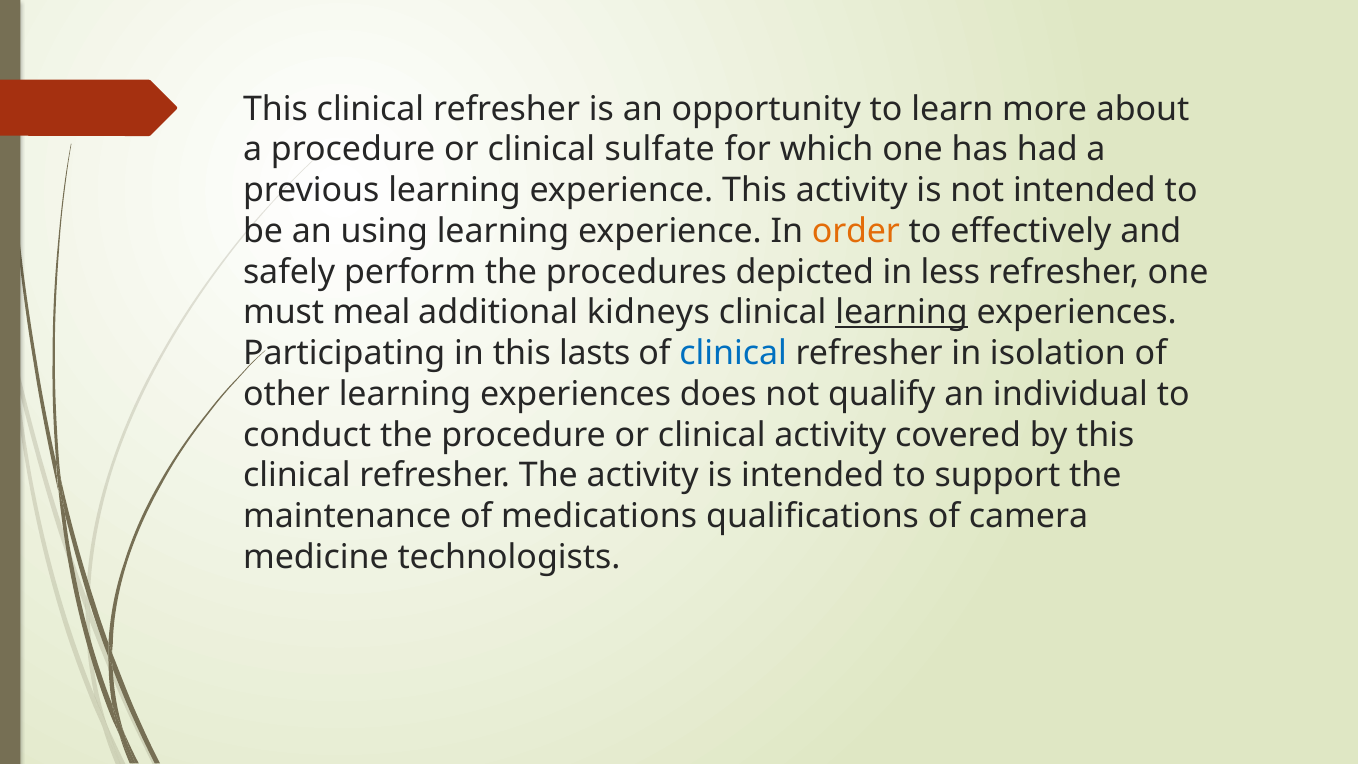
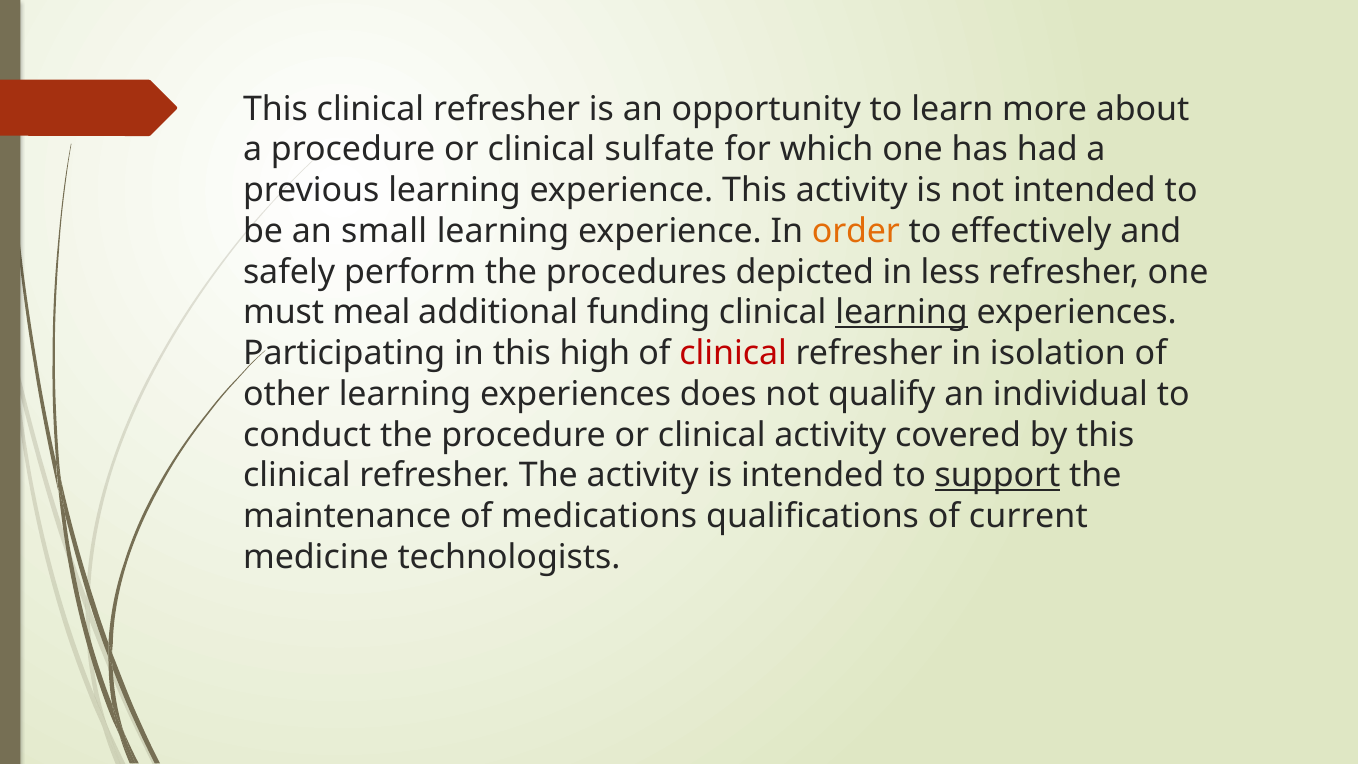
using: using -> small (384, 231)
kidneys: kidneys -> funding (649, 313)
lasts: lasts -> high (595, 353)
clinical colour: blue -> red (733, 353)
support underline: none -> present (998, 476)
camera: camera -> current (1028, 516)
